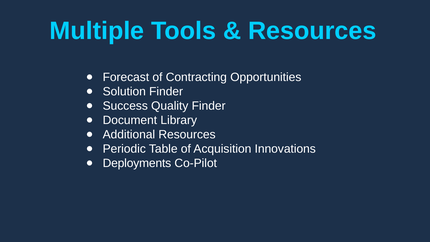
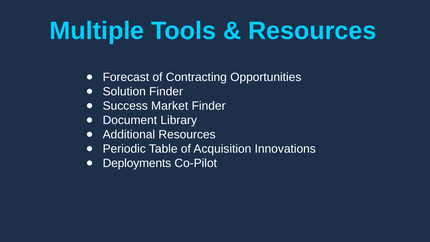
Quality: Quality -> Market (170, 106)
